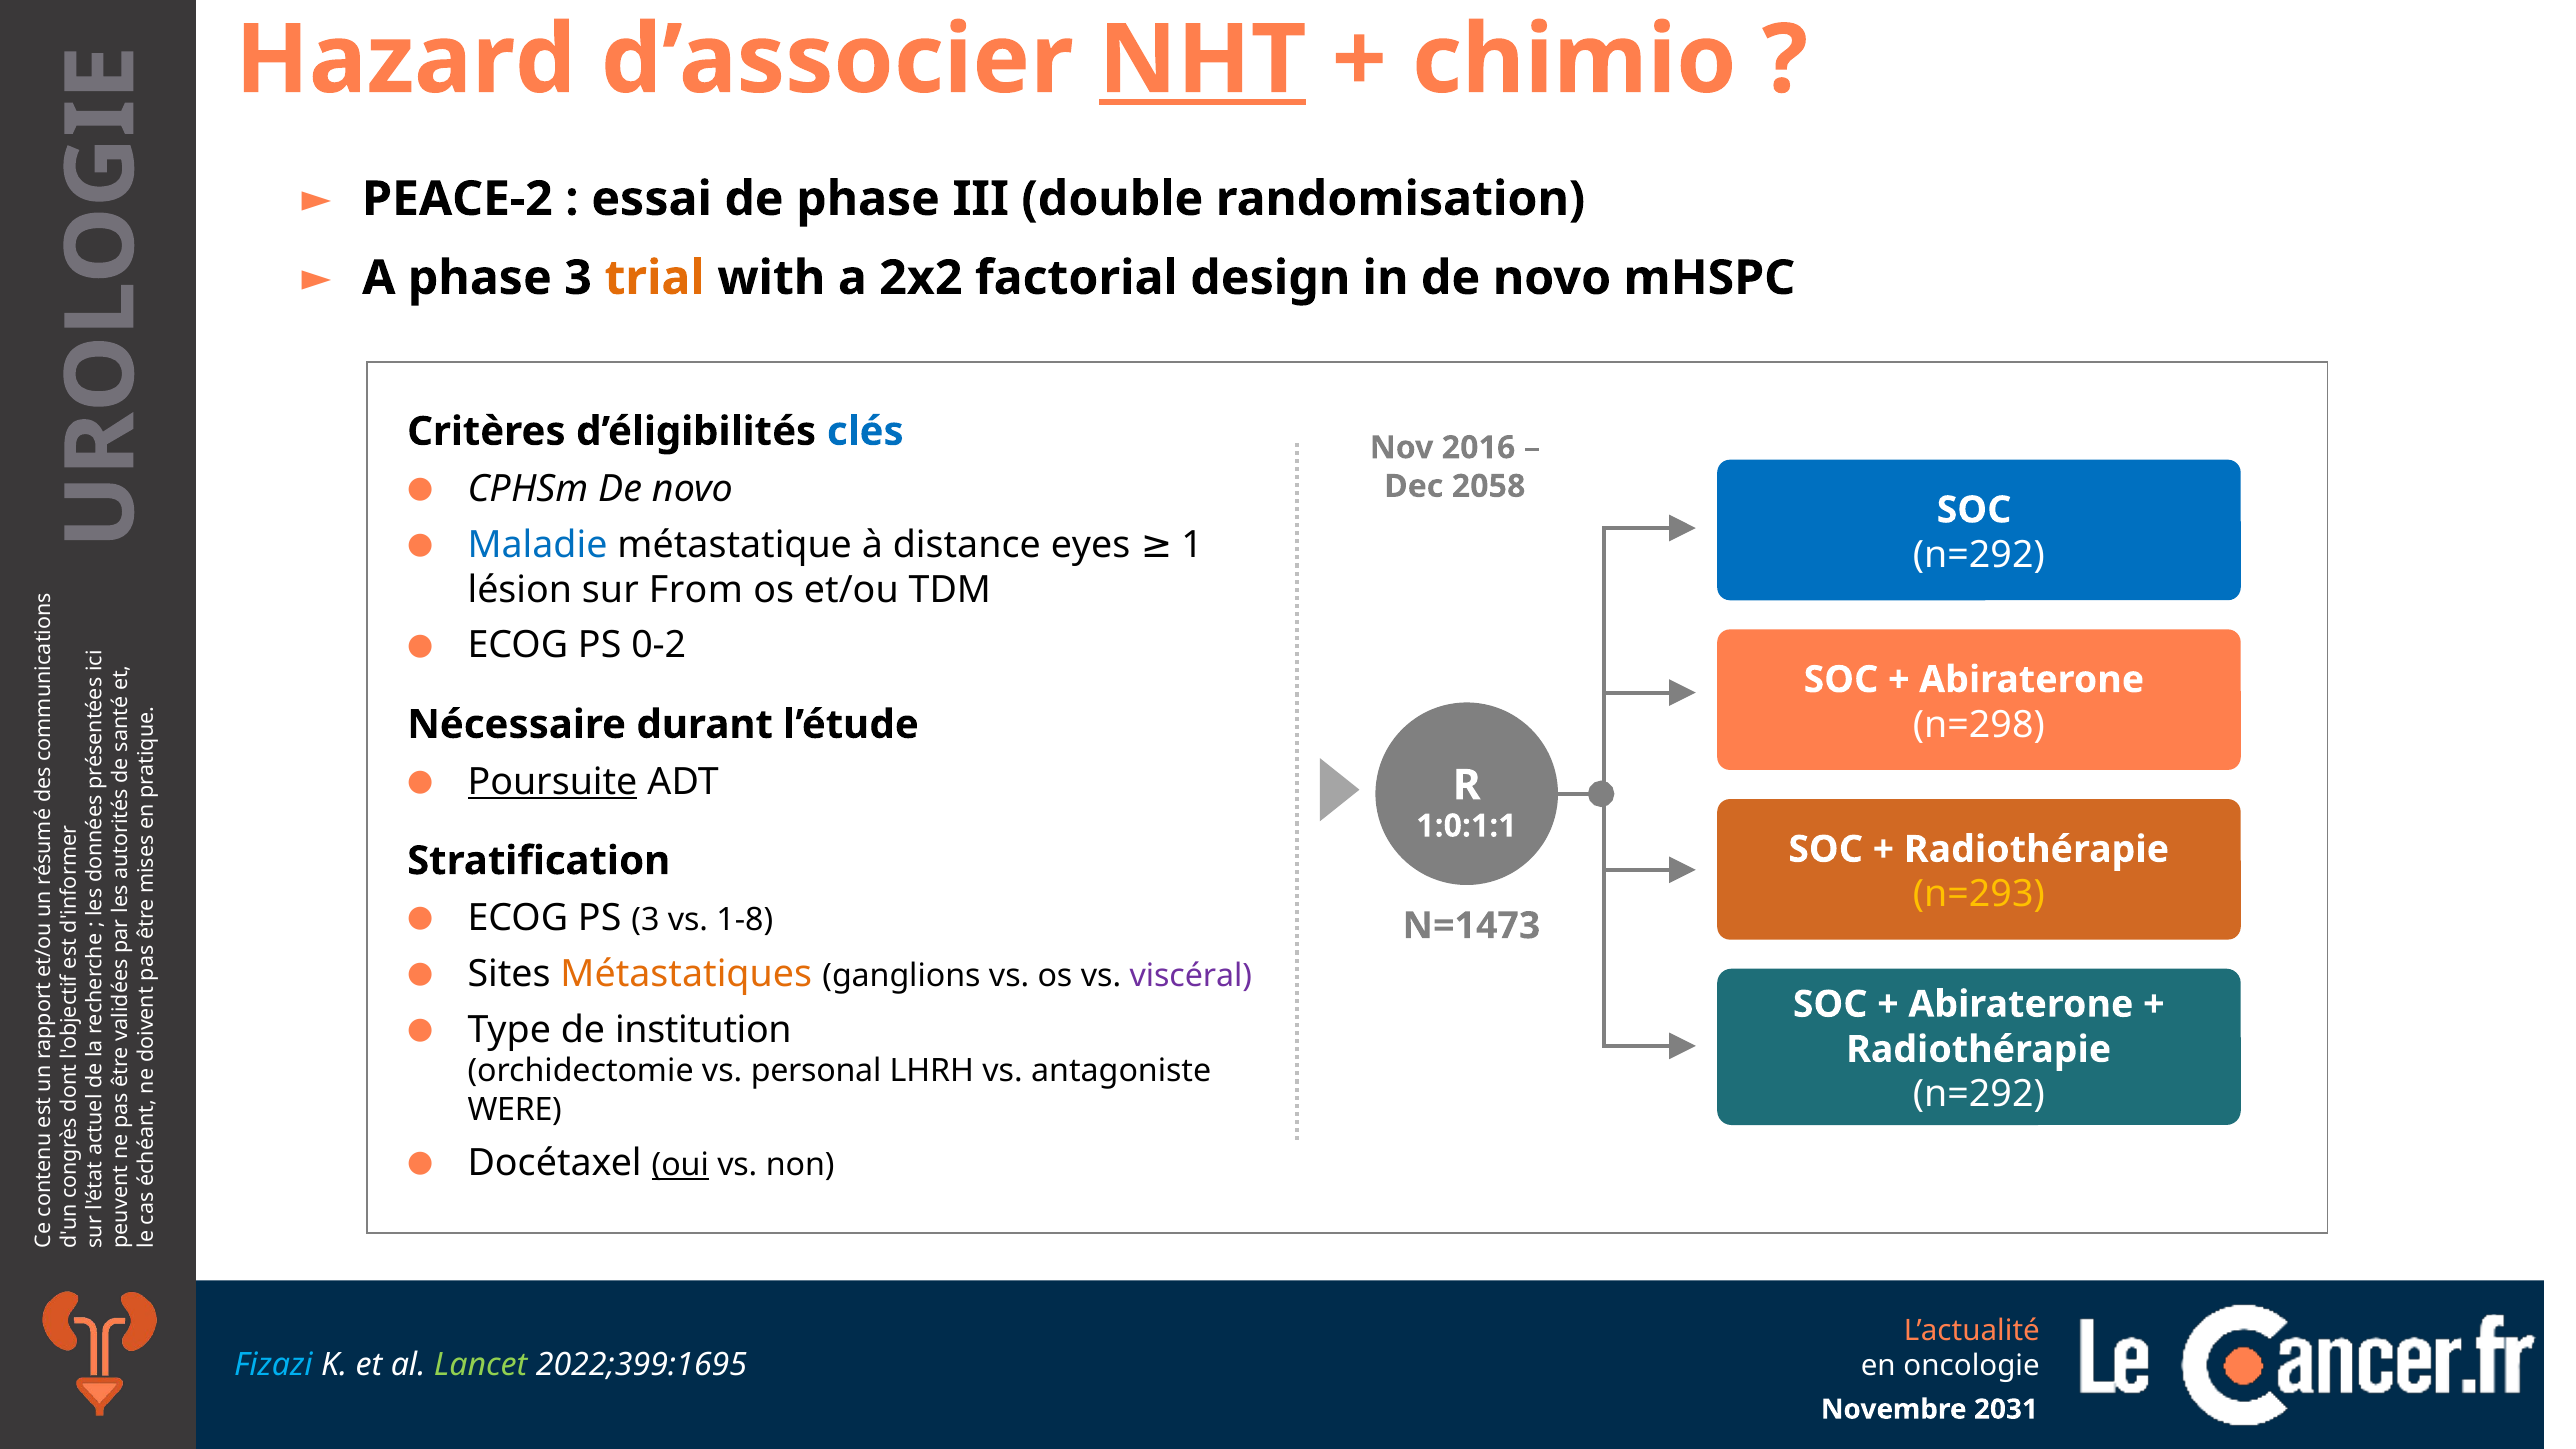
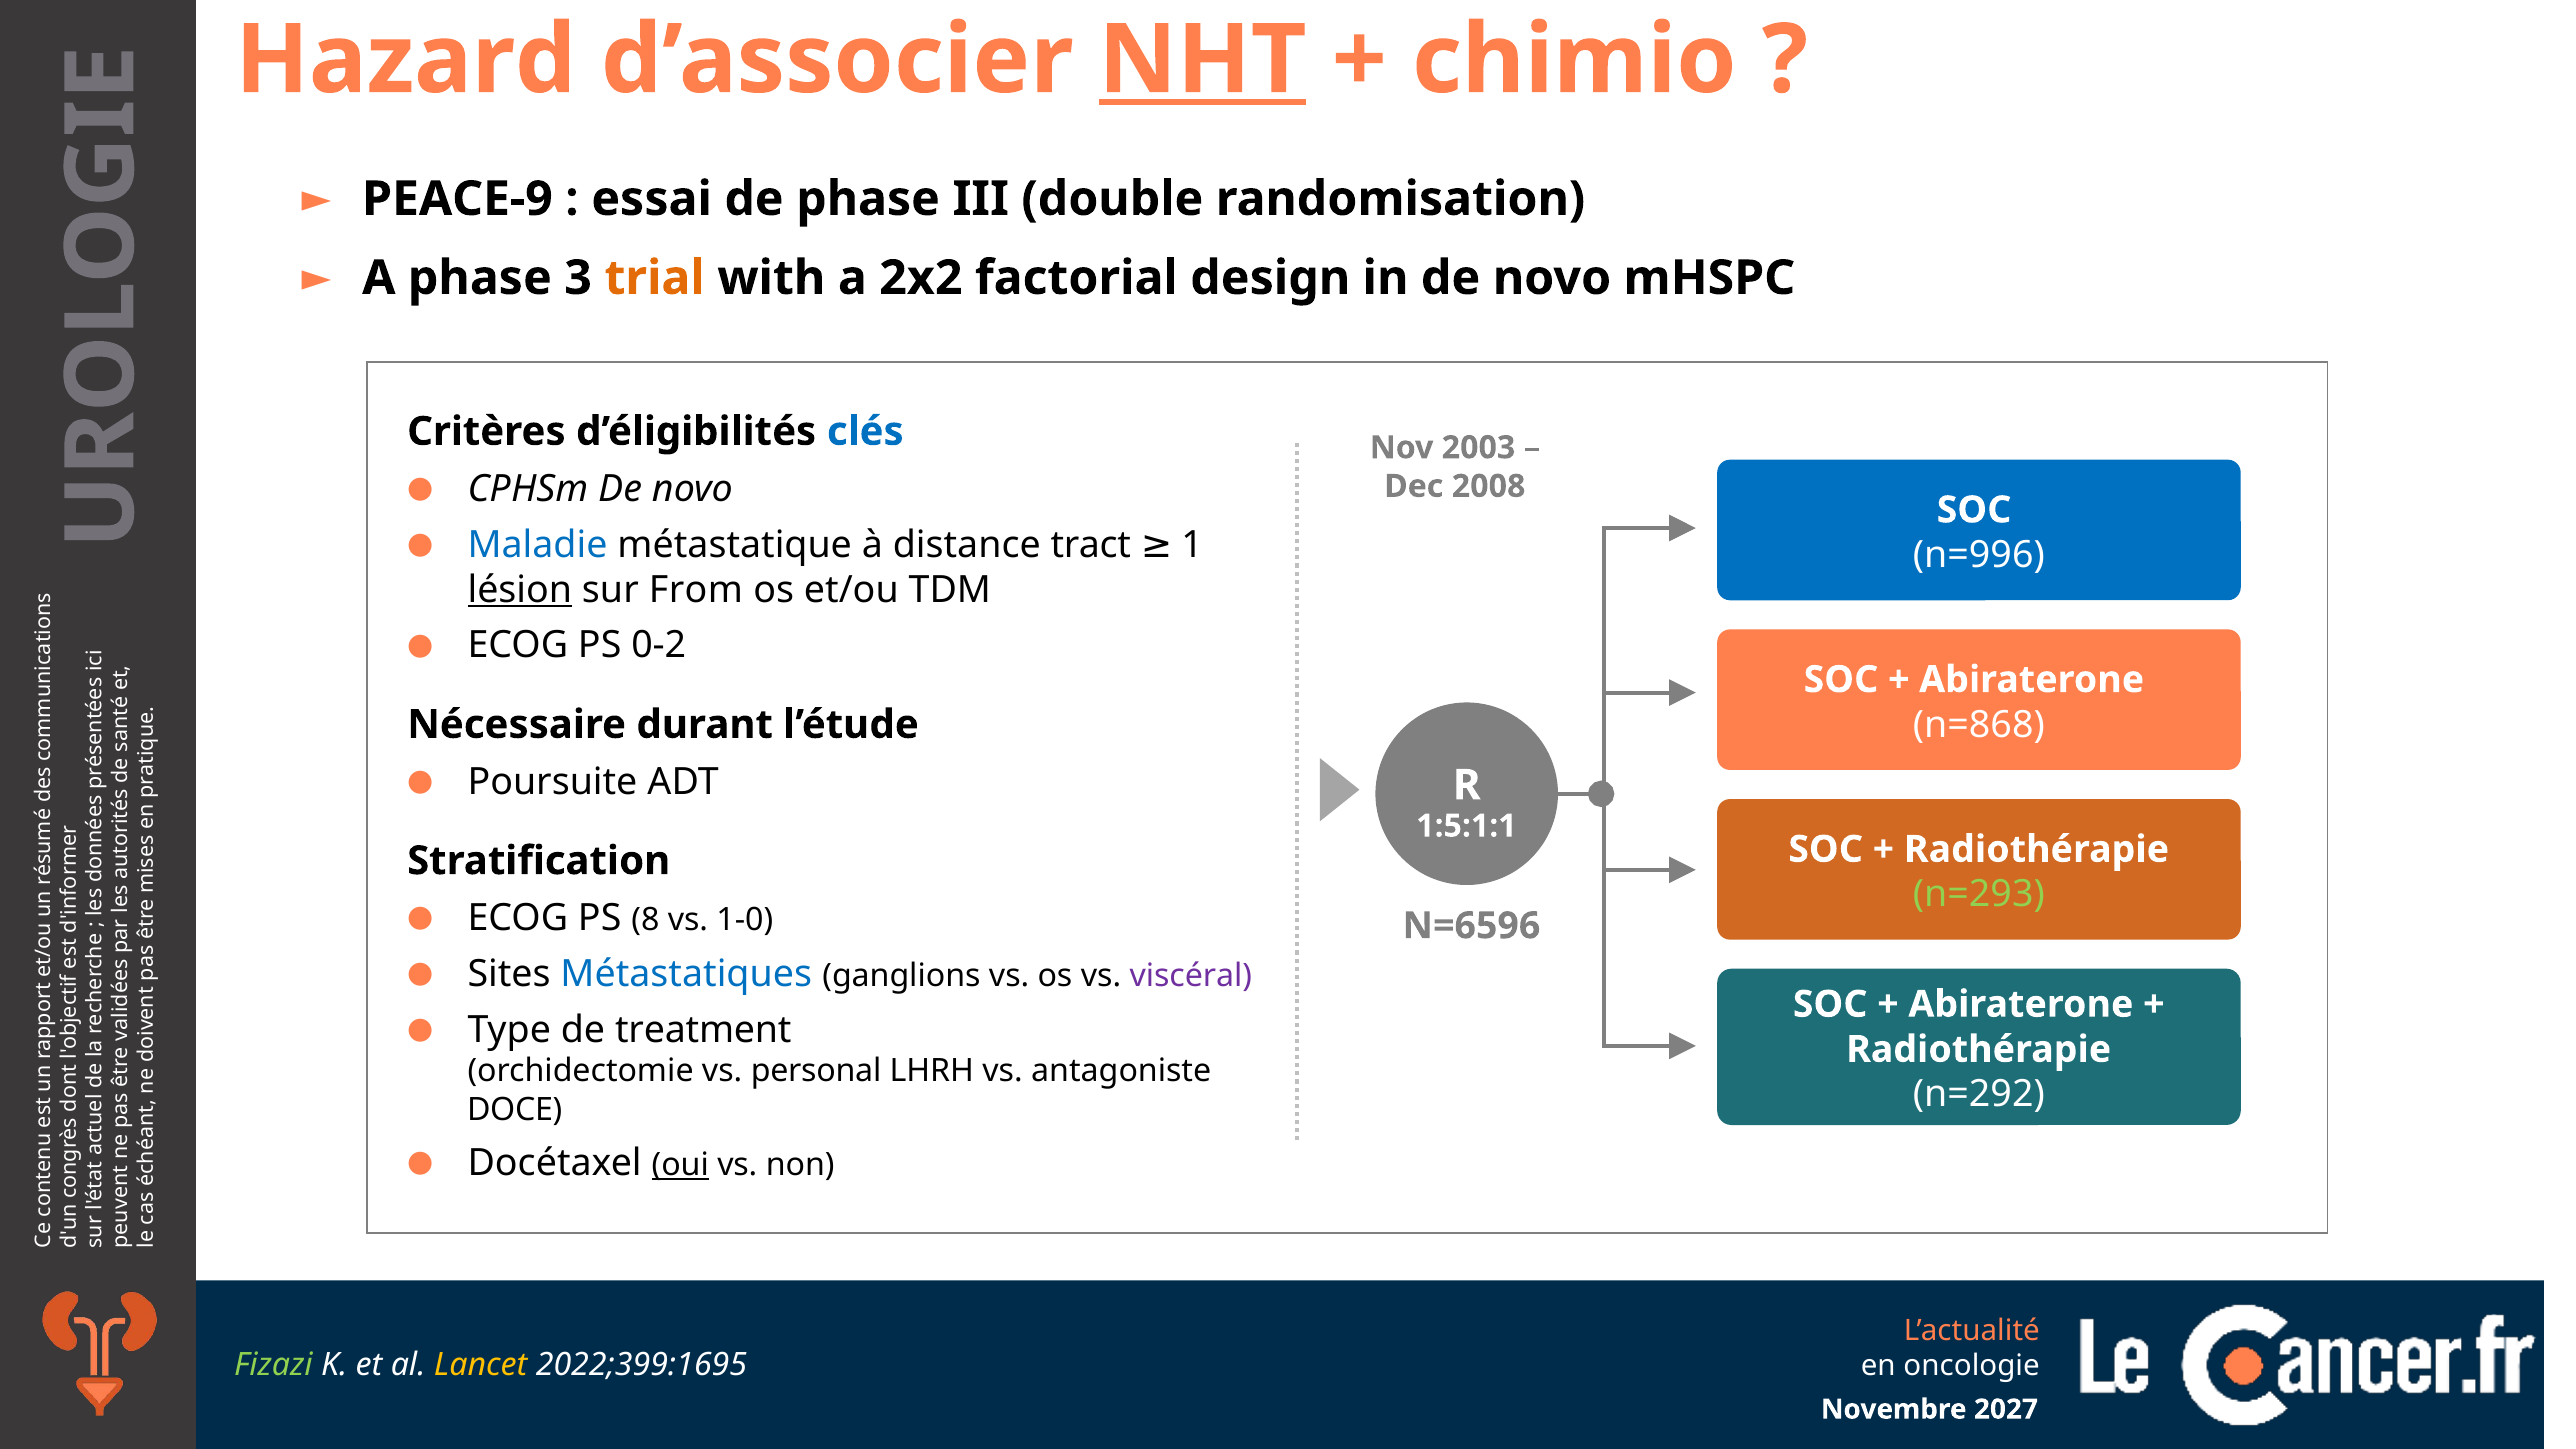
PEACE-2: PEACE-2 -> PEACE-9 (457, 199)
2016: 2016 -> 2003 (1479, 448)
2058: 2058 -> 2008 (1489, 486)
eyes: eyes -> tract (1091, 545)
n=292: n=292 -> n=996 (1979, 555)
lésion underline: none -> present (520, 590)
n=298: n=298 -> n=868 (1979, 725)
Poursuite underline: present -> none (552, 782)
1:0:1:1: 1:0:1:1 -> 1:5:1:1 (1466, 826)
n=293 colour: yellow -> light green (1979, 894)
PS 3: 3 -> 8 (645, 920)
1-8: 1-8 -> 1-0 (745, 920)
N=1473: N=1473 -> N=6596 (1471, 926)
Métastatiques colour: orange -> blue (686, 974)
institution: institution -> treatment (703, 1030)
WERE: WERE -> DOCE (515, 1110)
Fizazi colour: light blue -> light green (273, 1364)
Lancet colour: light green -> yellow (481, 1364)
2031: 2031 -> 2027 (2006, 1409)
